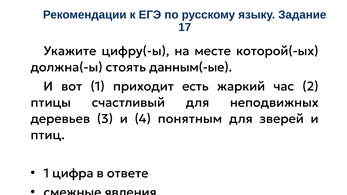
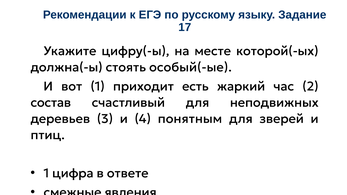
данным(-ые: данным(-ые -> особый(-ые (190, 67)
птицы: птицы -> состав (51, 103)
